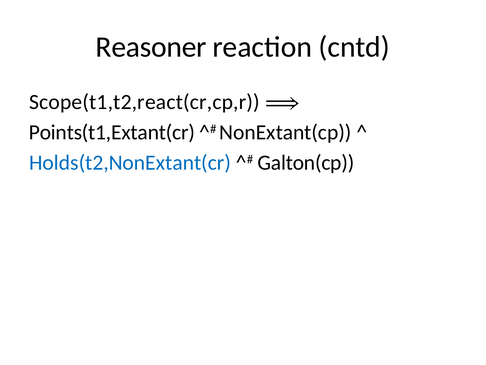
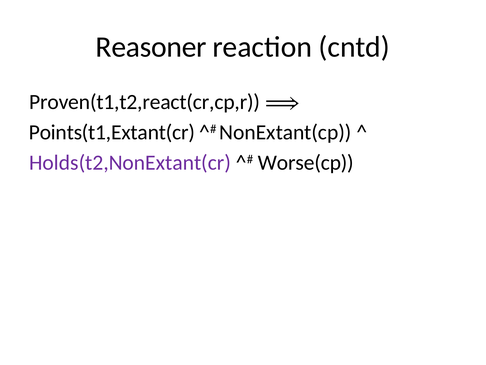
Scope(t1,t2,react(cr,cp,r: Scope(t1,t2,react(cr,cp,r -> Proven(t1,t2,react(cr,cp,r (145, 102)
Holds(t2,NonExtant(cr colour: blue -> purple (130, 162)
Galton(cp: Galton(cp -> Worse(cp (306, 162)
